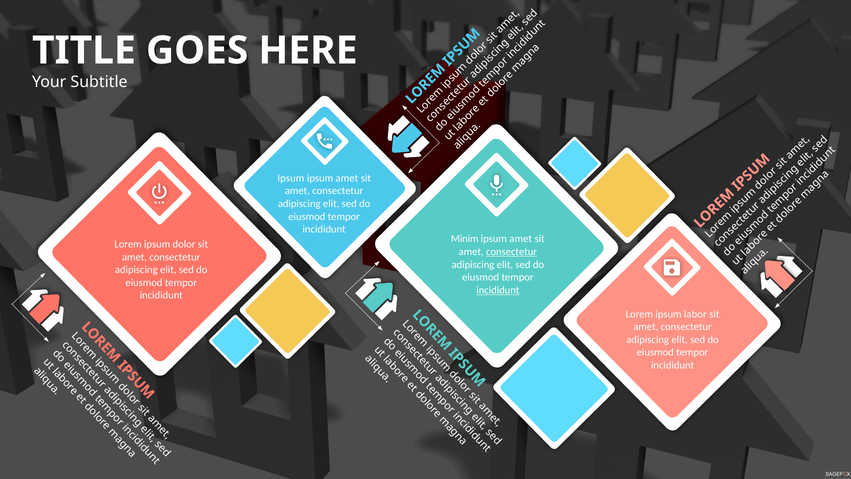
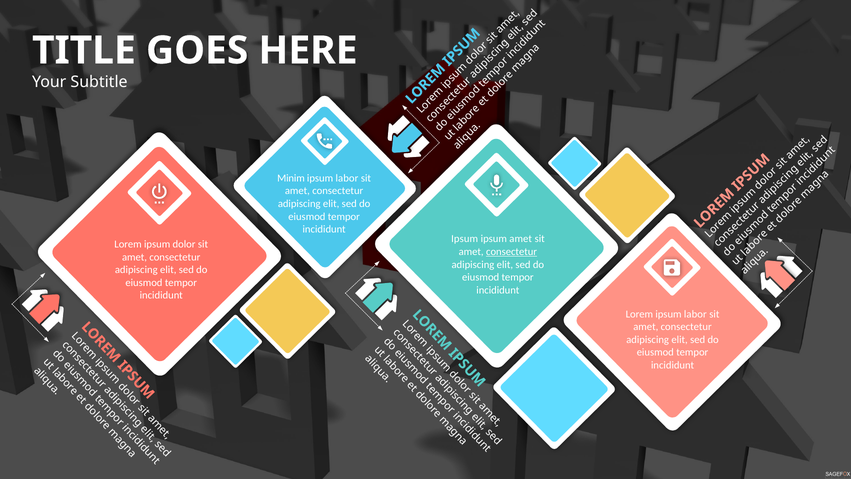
Ipsum: Ipsum -> Minim (291, 178)
amet: amet -> labor (347, 178)
Minim: Minim -> Ipsum (465, 239)
incididunt underline: present -> none (498, 290)
